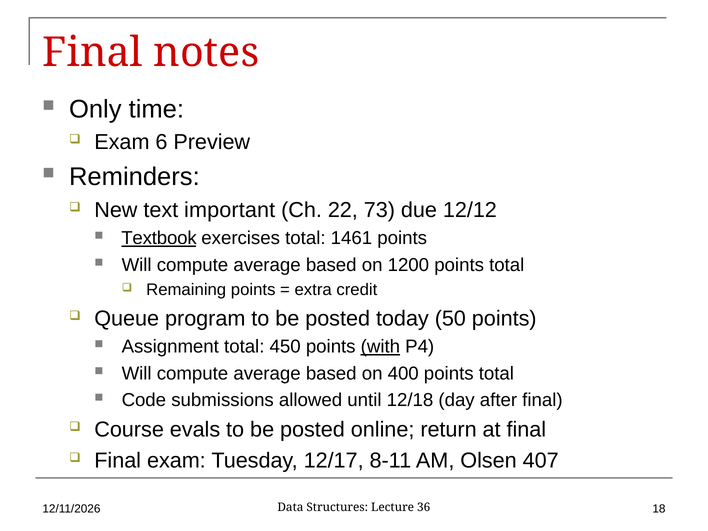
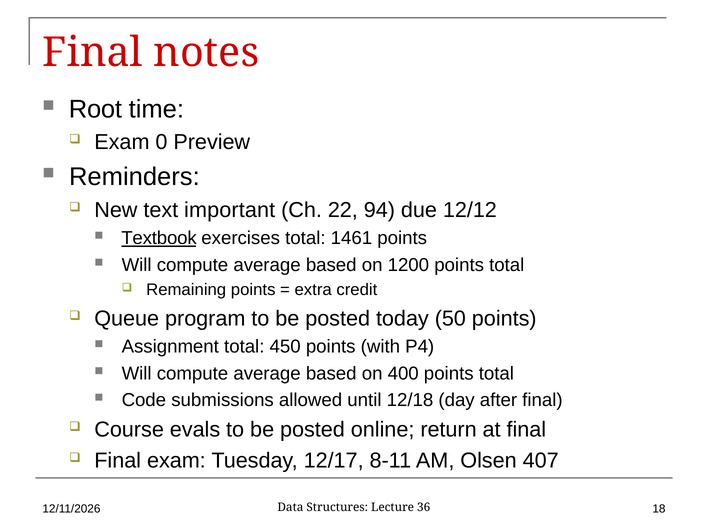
Only: Only -> Root (95, 109)
6: 6 -> 0 (161, 142)
73: 73 -> 94 (379, 210)
with underline: present -> none (380, 347)
